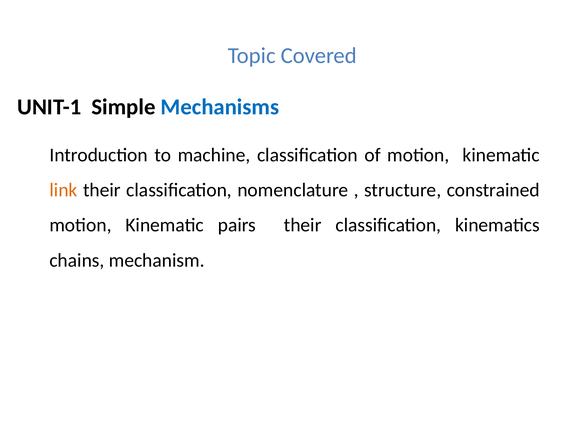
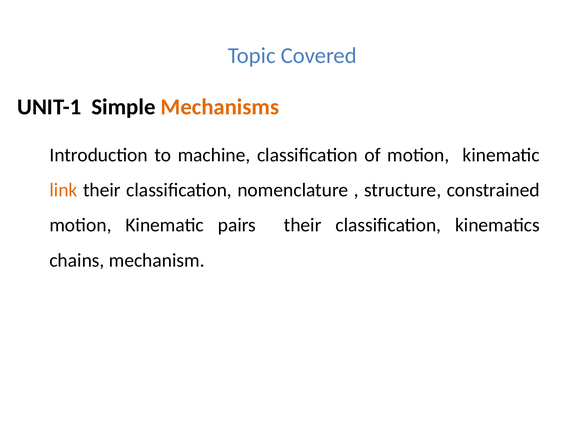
Mechanisms colour: blue -> orange (220, 107)
